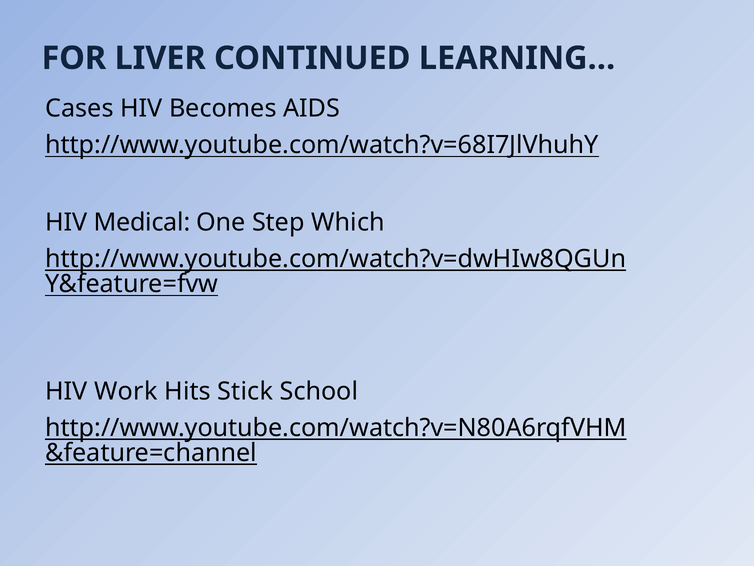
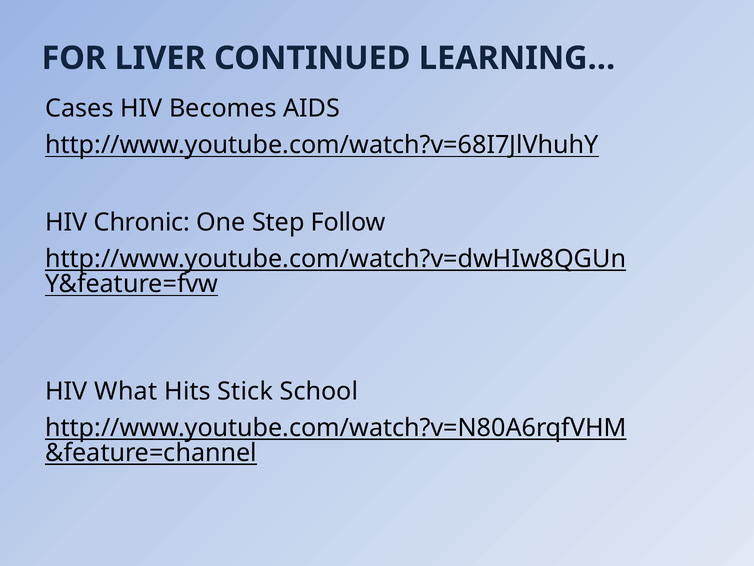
Medical: Medical -> Chronic (142, 222)
Which: Which -> Follow (348, 222)
Work: Work -> What (126, 391)
